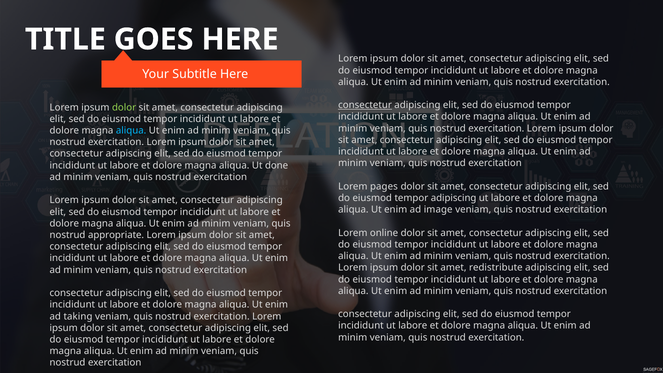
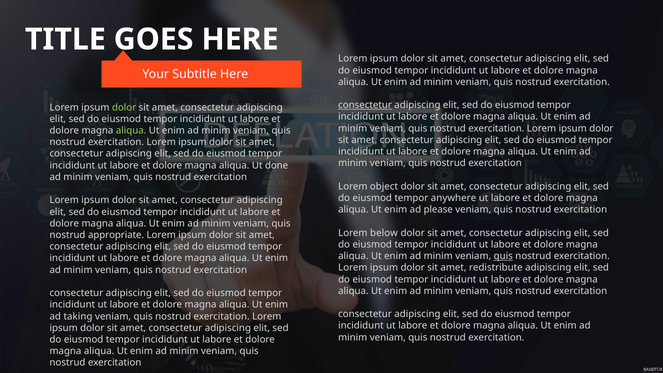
aliqua colour: light blue -> light green (131, 131)
pages: pages -> object (384, 186)
tempor adipiscing: adipiscing -> anywhere (454, 198)
image: image -> please (438, 210)
online: online -> below (384, 233)
quis underline: none -> present (503, 256)
